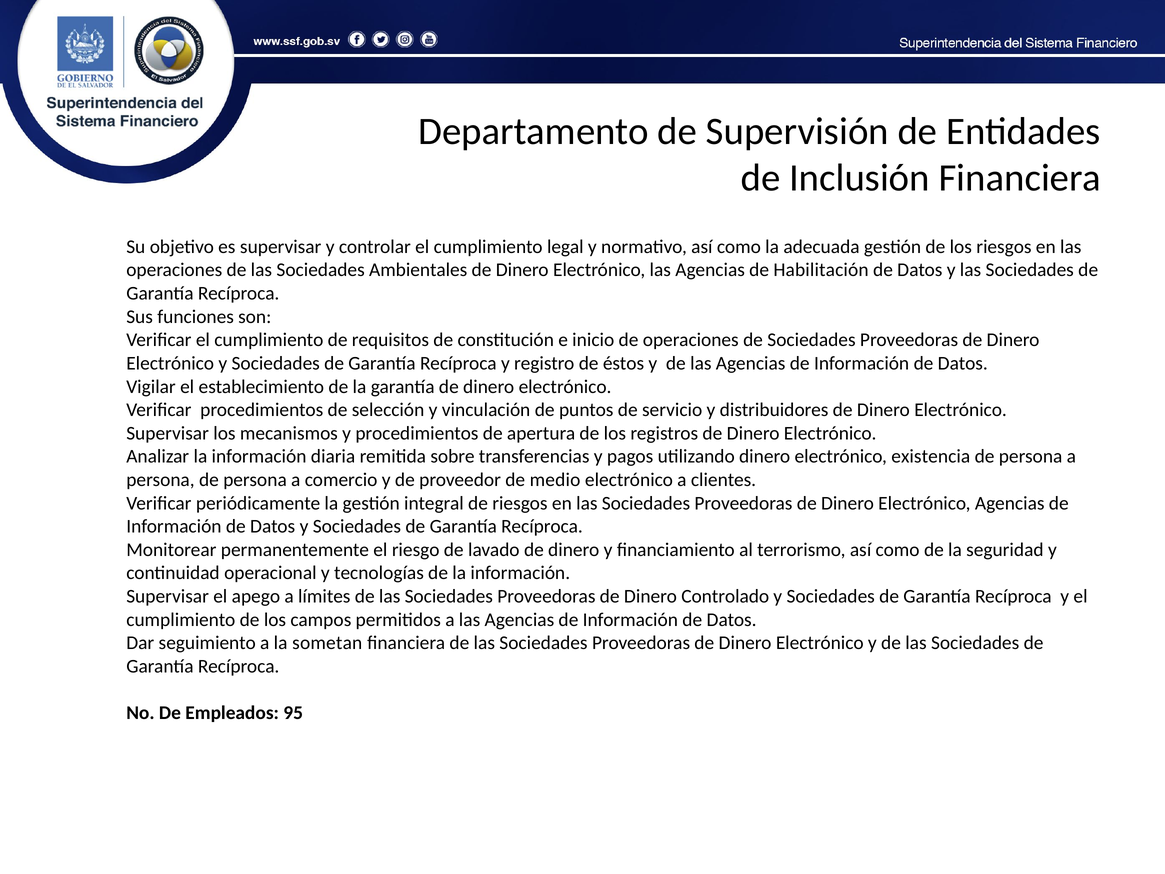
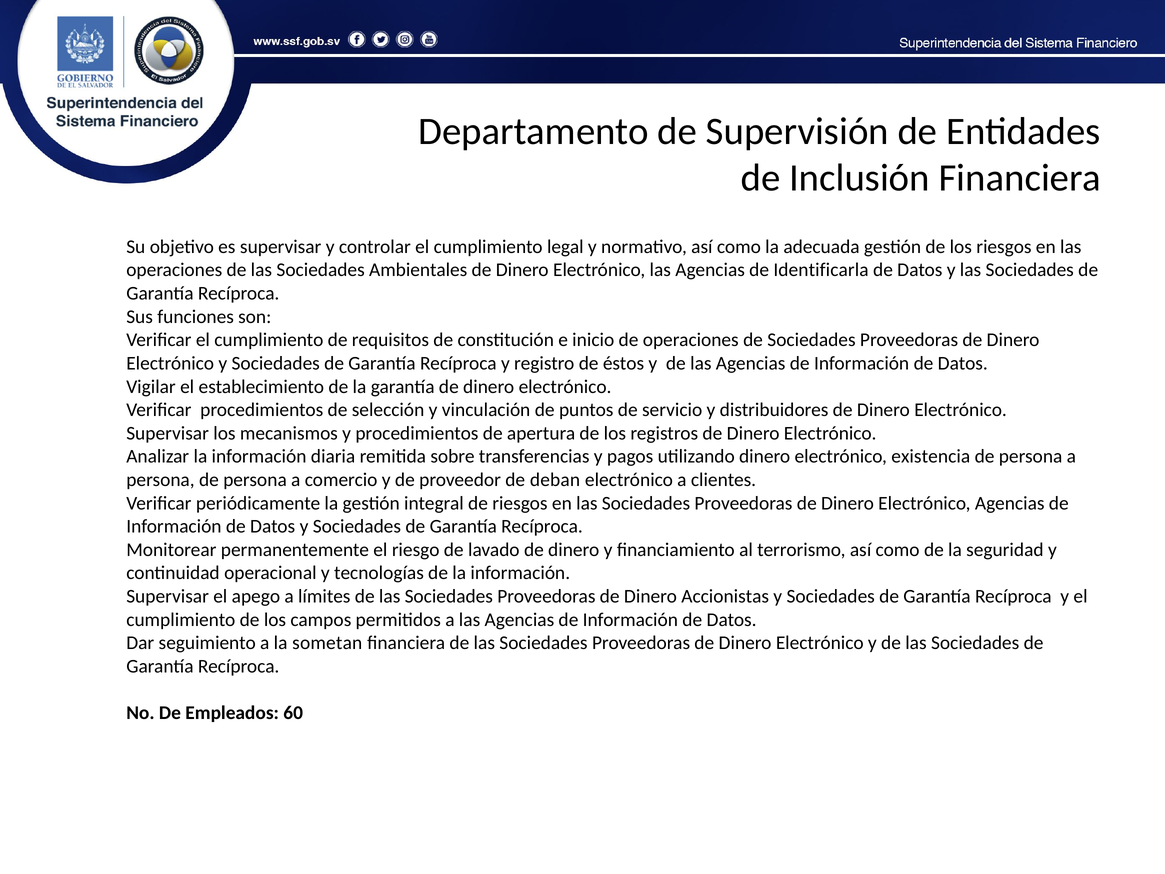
Habilitación: Habilitación -> Identificarla (821, 270)
medio: medio -> deban (555, 480)
Controlado: Controlado -> Accionistas (725, 596)
95: 95 -> 60 (293, 713)
